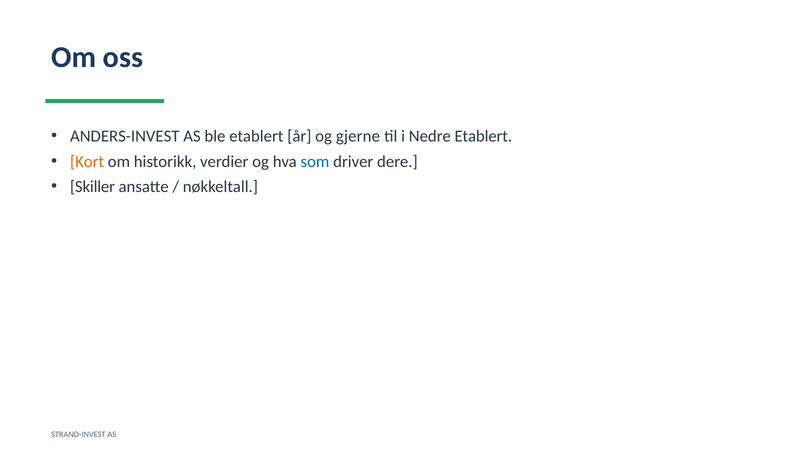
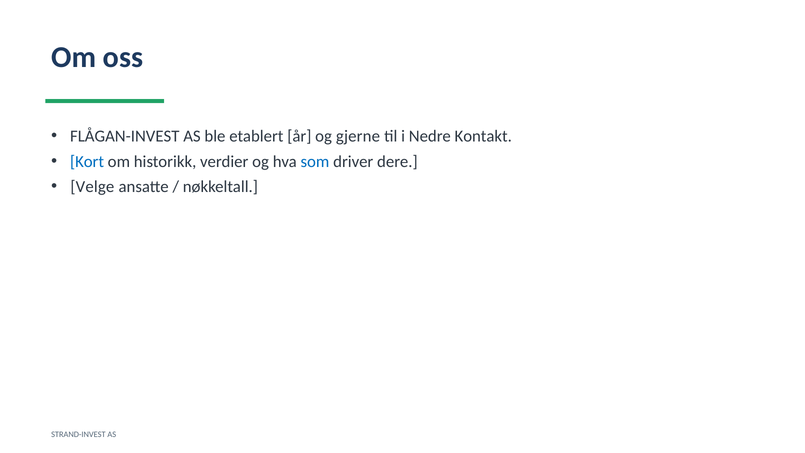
ANDERS-INVEST: ANDERS-INVEST -> FLÅGAN-INVEST (125, 136)
Nedre Etablert: Etablert -> Kontakt (483, 136)
Kort colour: orange -> blue (87, 162)
Skiller: Skiller -> Velge (92, 187)
